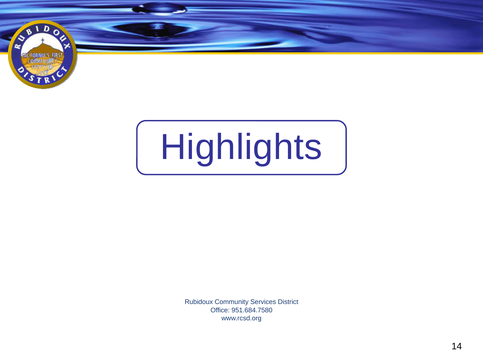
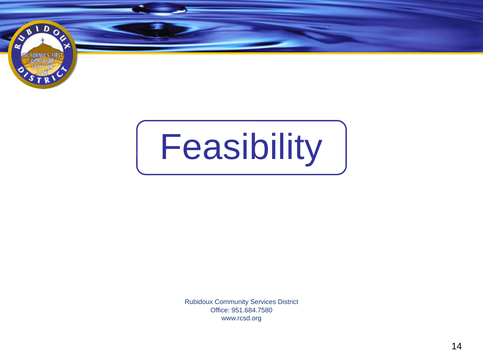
Highlights: Highlights -> Feasibility (241, 147)
